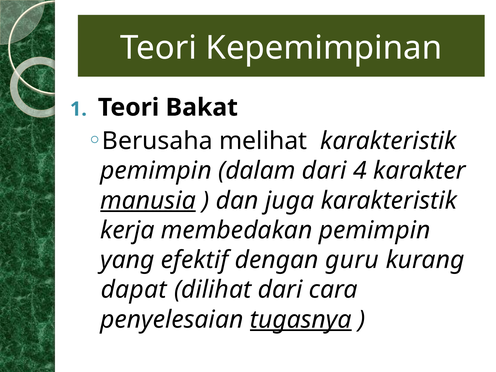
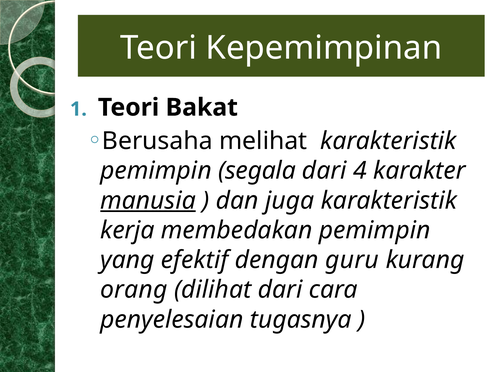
dalam: dalam -> segala (257, 171)
dapat: dapat -> orang (134, 290)
tugasnya underline: present -> none (301, 320)
